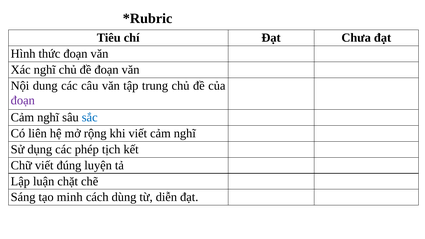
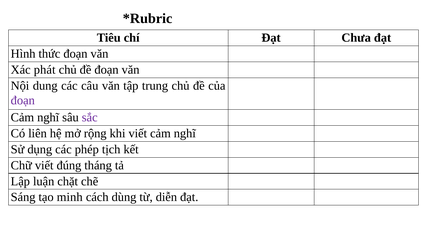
Xác nghĩ: nghĩ -> phát (45, 70)
sắc colour: blue -> purple (90, 118)
luyện: luyện -> tháng (98, 165)
